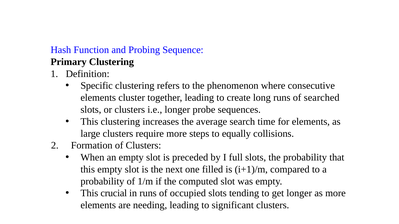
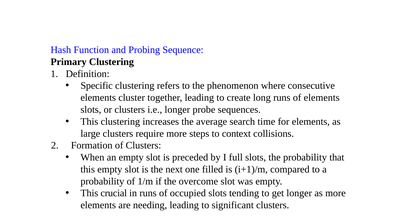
of searched: searched -> elements (322, 98)
equally: equally -> context (236, 134)
computed: computed -> overcome (198, 182)
